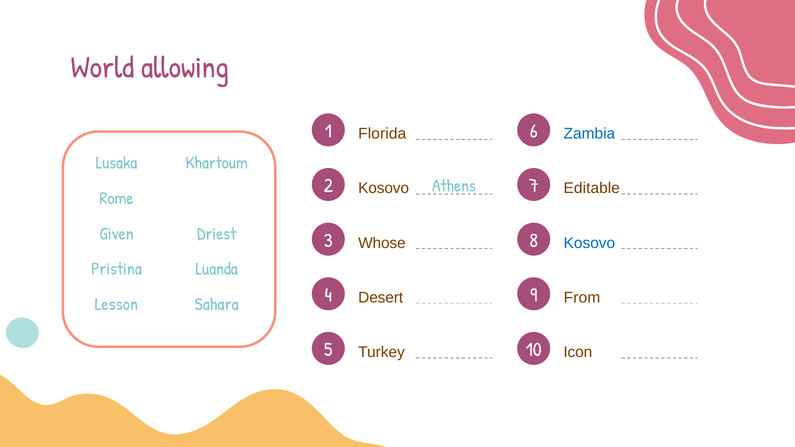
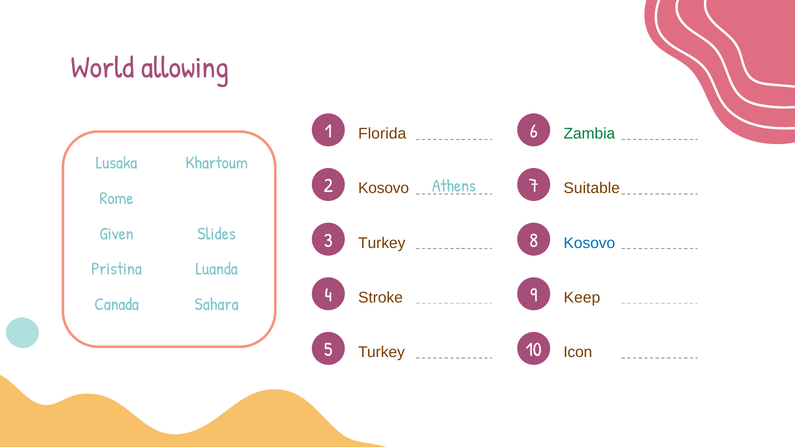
Zambia colour: blue -> green (589, 134)
Editable: Editable -> Suitable (592, 188)
Driest: Driest -> Slides (217, 234)
3 Whose: Whose -> Turkey (382, 243)
Desert: Desert -> Stroke (381, 298)
From: From -> Keep (582, 298)
Lesson: Lesson -> Canada (117, 305)
